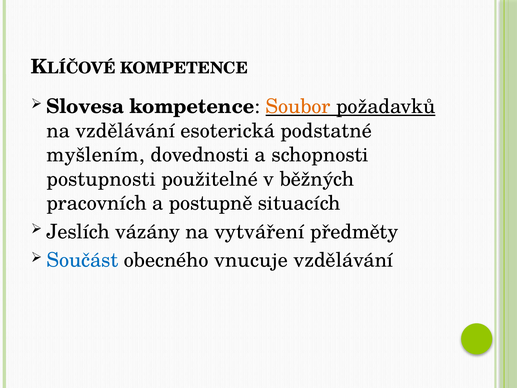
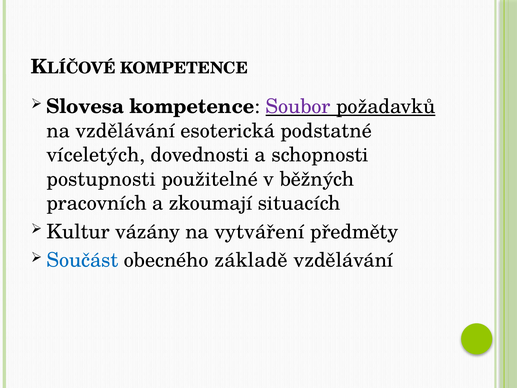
Soubor colour: orange -> purple (298, 107)
myšlením: myšlením -> víceletých (96, 155)
postupně: postupně -> zkoumají (211, 203)
Jeslích: Jeslích -> Kultur (78, 232)
vnucuje: vnucuje -> základě (251, 260)
